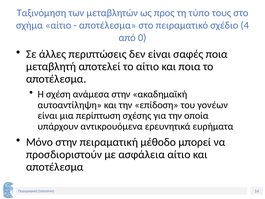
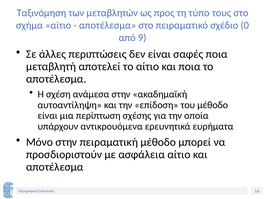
4: 4 -> 0 (245, 25)
0: 0 -> 9 (142, 38)
του γονέων: γονέων -> μέθοδο (213, 105)
